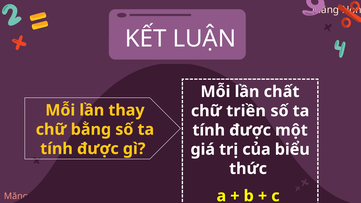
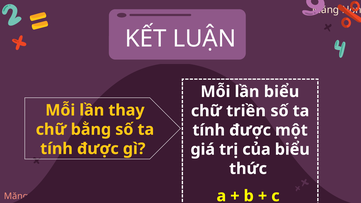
lần chất: chất -> biểu (282, 92)
